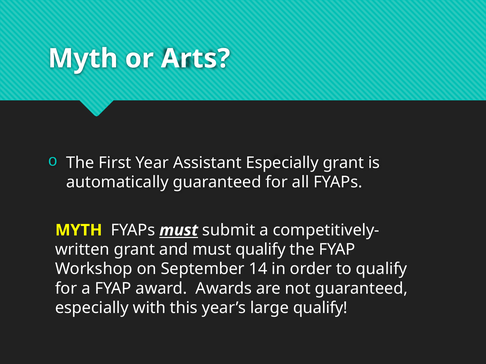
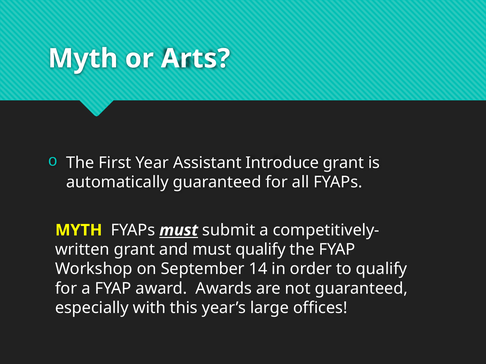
Assistant Especially: Especially -> Introduce (282, 163)
large qualify: qualify -> offices (320, 308)
